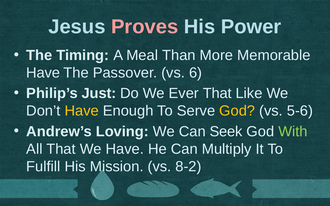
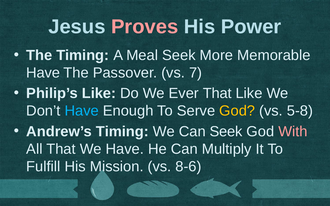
Meal Than: Than -> Seek (179, 55)
6: 6 -> 7 (196, 73)
Philip’s Just: Just -> Like (99, 93)
Have colour: yellow -> light blue (82, 111)
5-6: 5-6 -> 5-8 (300, 111)
Andrew’s Loving: Loving -> Timing (122, 132)
With colour: light green -> pink (293, 132)
8-2: 8-2 -> 8-6 (188, 167)
